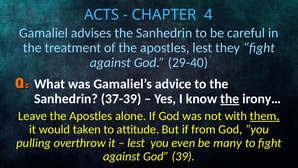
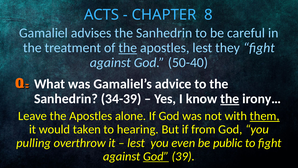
4: 4 -> 8 (208, 15)
the underline: none -> present (128, 48)
29-40: 29-40 -> 50-40 (188, 63)
37-39: 37-39 -> 34-39 (121, 99)
attitude: attitude -> hearing (138, 129)
many: many -> public (228, 143)
God underline: none -> present (156, 156)
